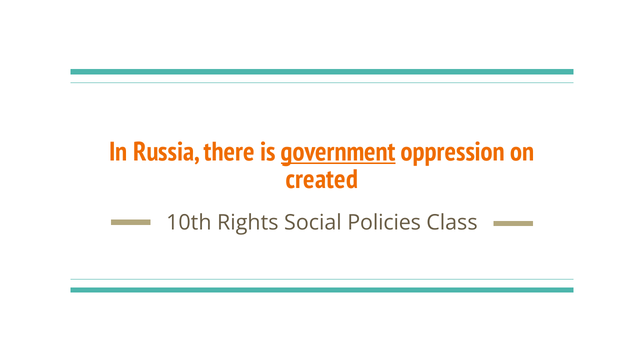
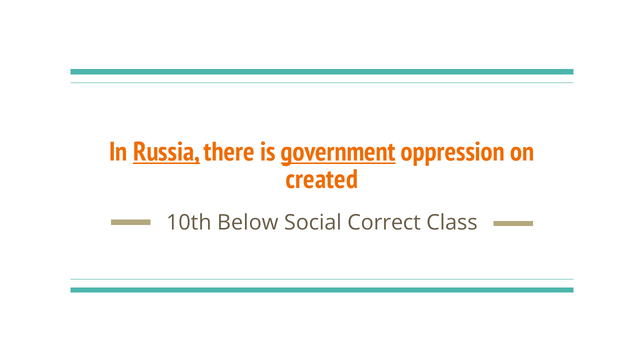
Russia underline: none -> present (167, 152)
Rights: Rights -> Below (248, 223)
Policies: Policies -> Correct (384, 223)
